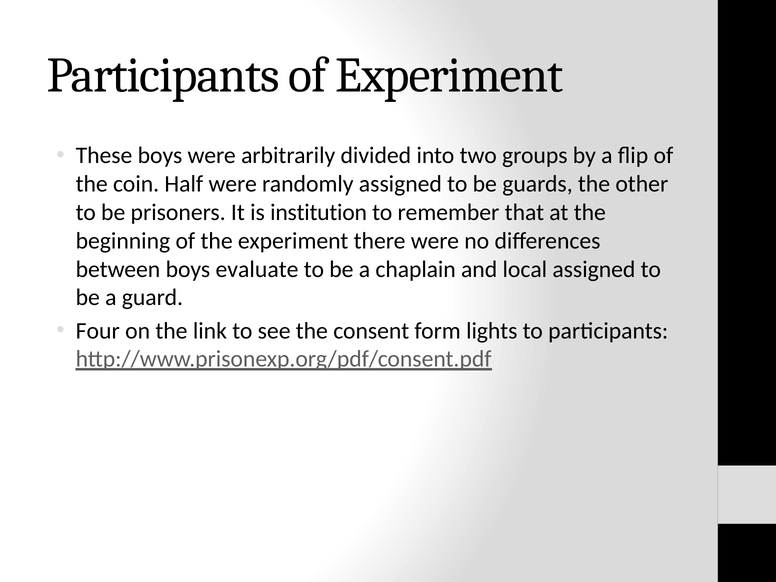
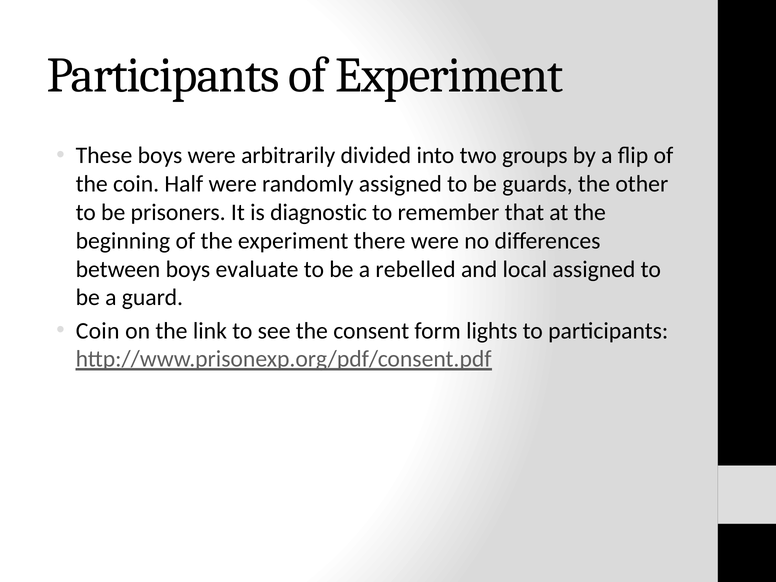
institution: institution -> diagnostic (319, 212)
chaplain: chaplain -> rebelled (416, 269)
Four: Four -> Coin (98, 331)
